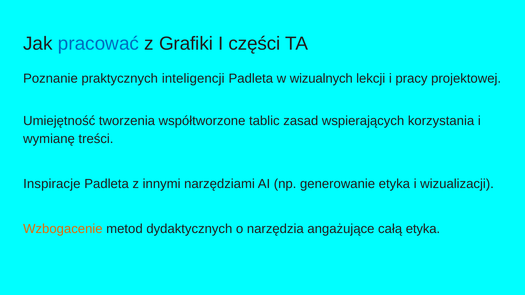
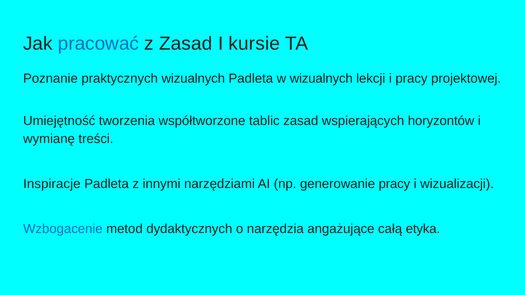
z Grafiki: Grafiki -> Zasad (186, 43)
części: części -> kursie (254, 43)
praktycznych inteligencji: inteligencji -> wizualnych (193, 78)
korzystania: korzystania -> horyzontów (441, 121)
generowanie etyka: etyka -> pracy (394, 184)
Wzbogacenie colour: orange -> blue (63, 229)
